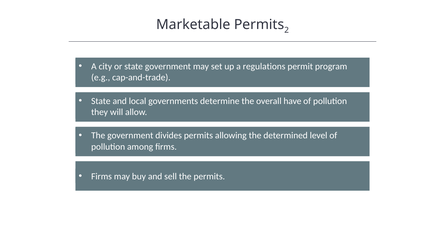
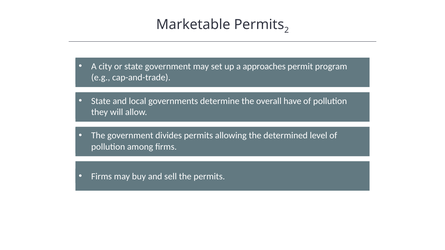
regulations: regulations -> approaches (264, 66)
